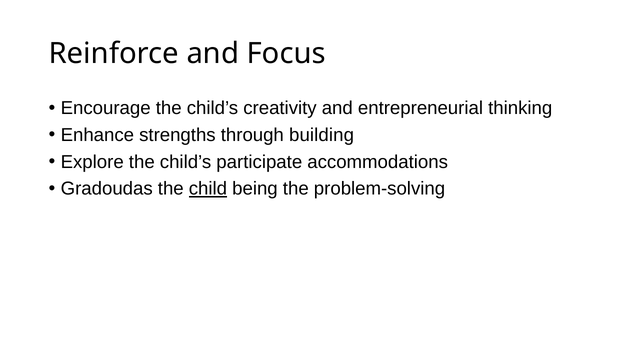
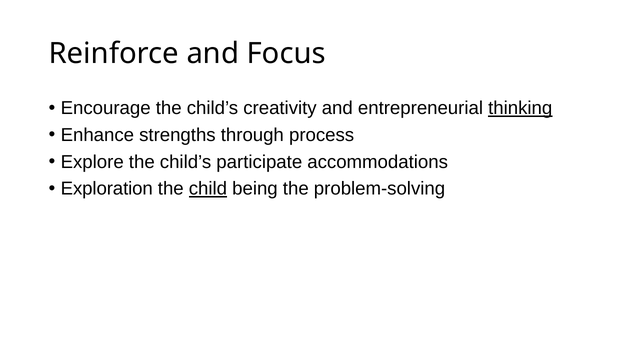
thinking underline: none -> present (520, 108)
building: building -> process (322, 135)
Gradoudas: Gradoudas -> Exploration (107, 188)
